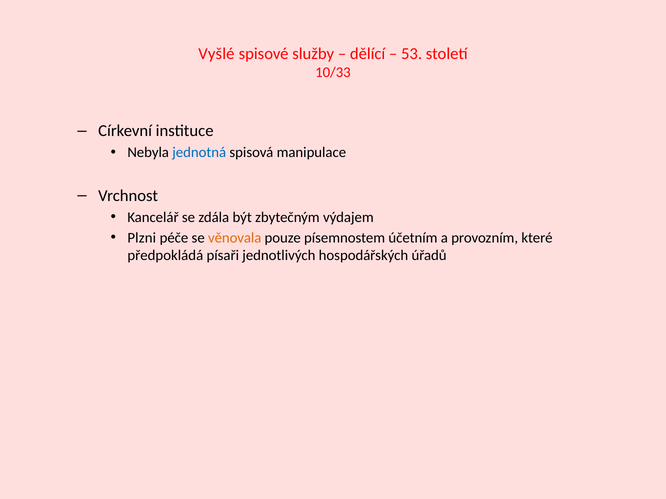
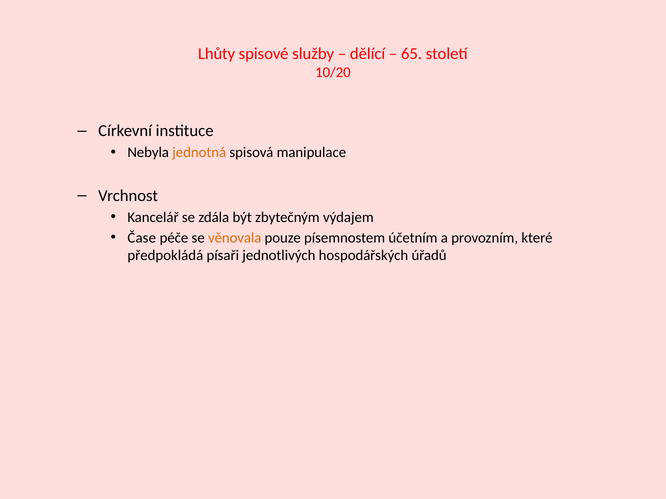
Vyšlé: Vyšlé -> Lhůty (217, 54)
53: 53 -> 65 (412, 54)
10/33: 10/33 -> 10/20 (333, 73)
jednotná colour: blue -> orange (199, 153)
Plzni: Plzni -> Čase (142, 238)
